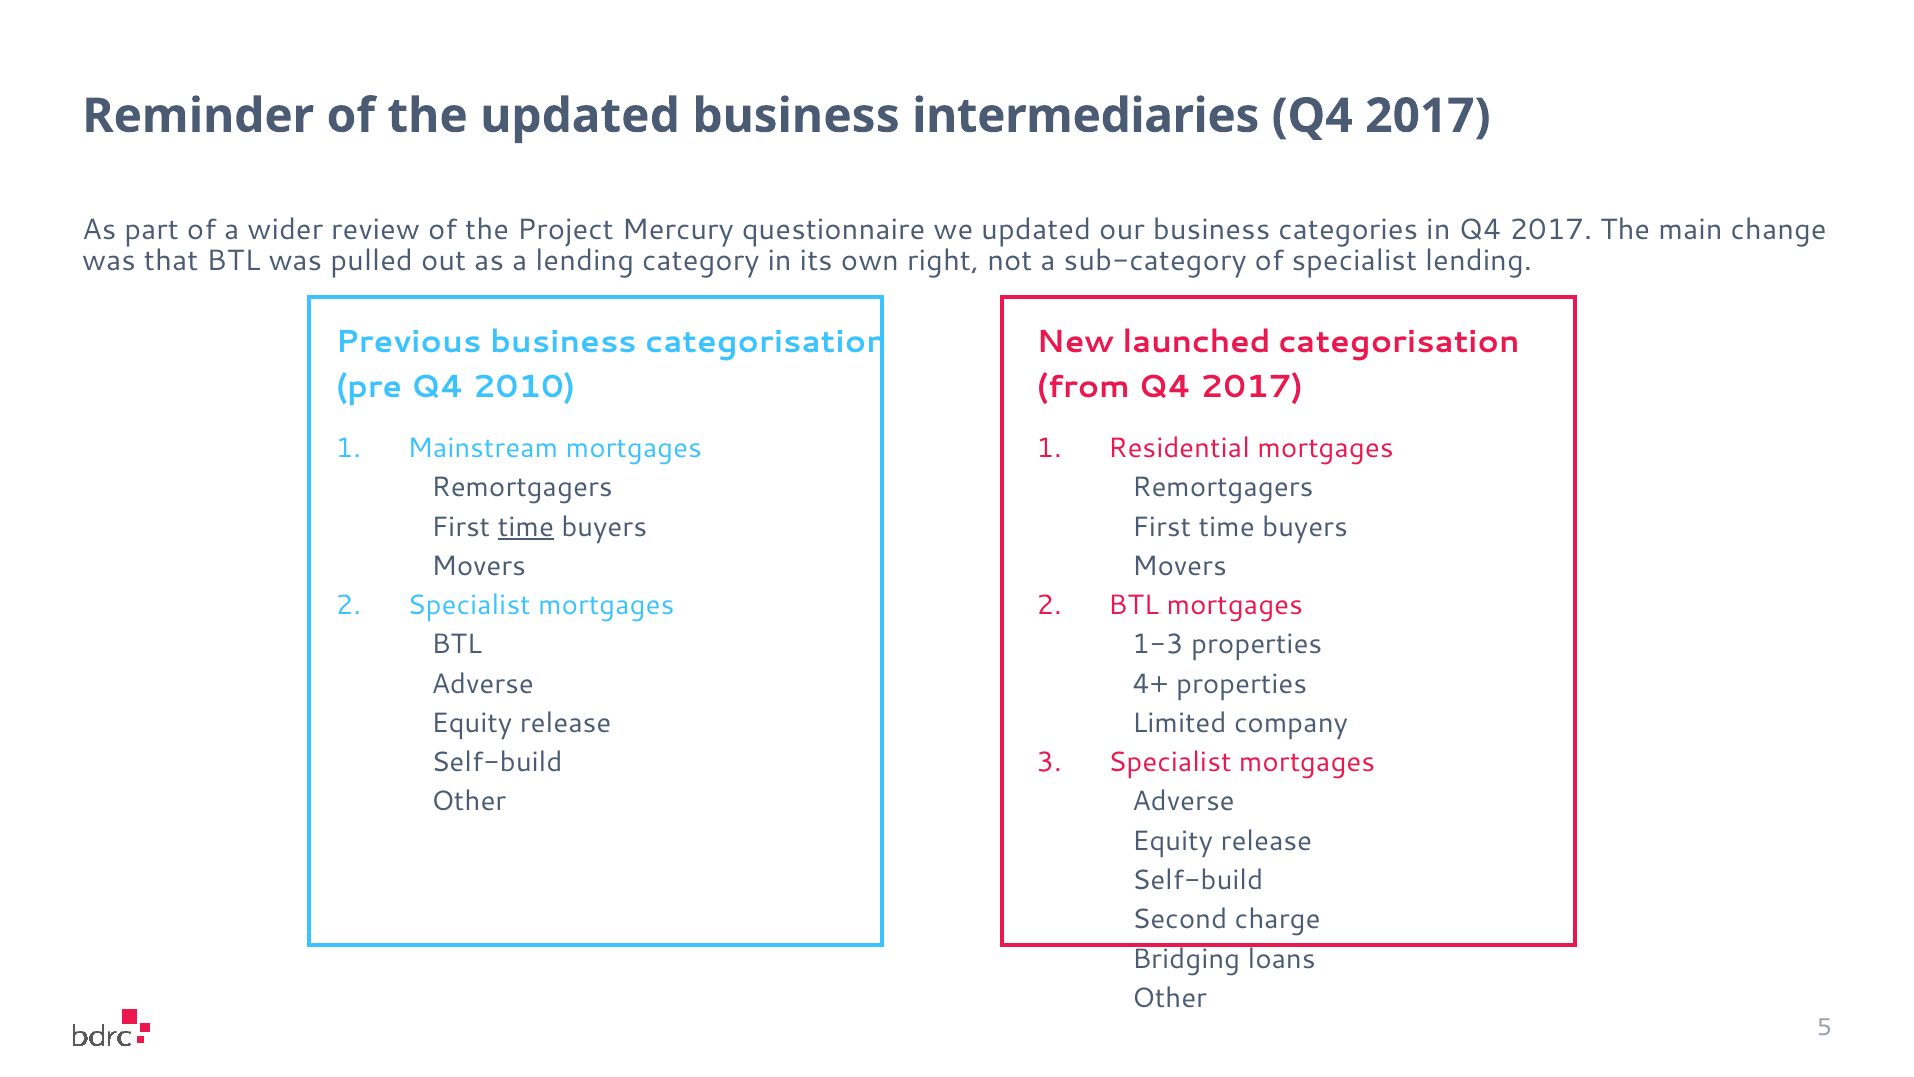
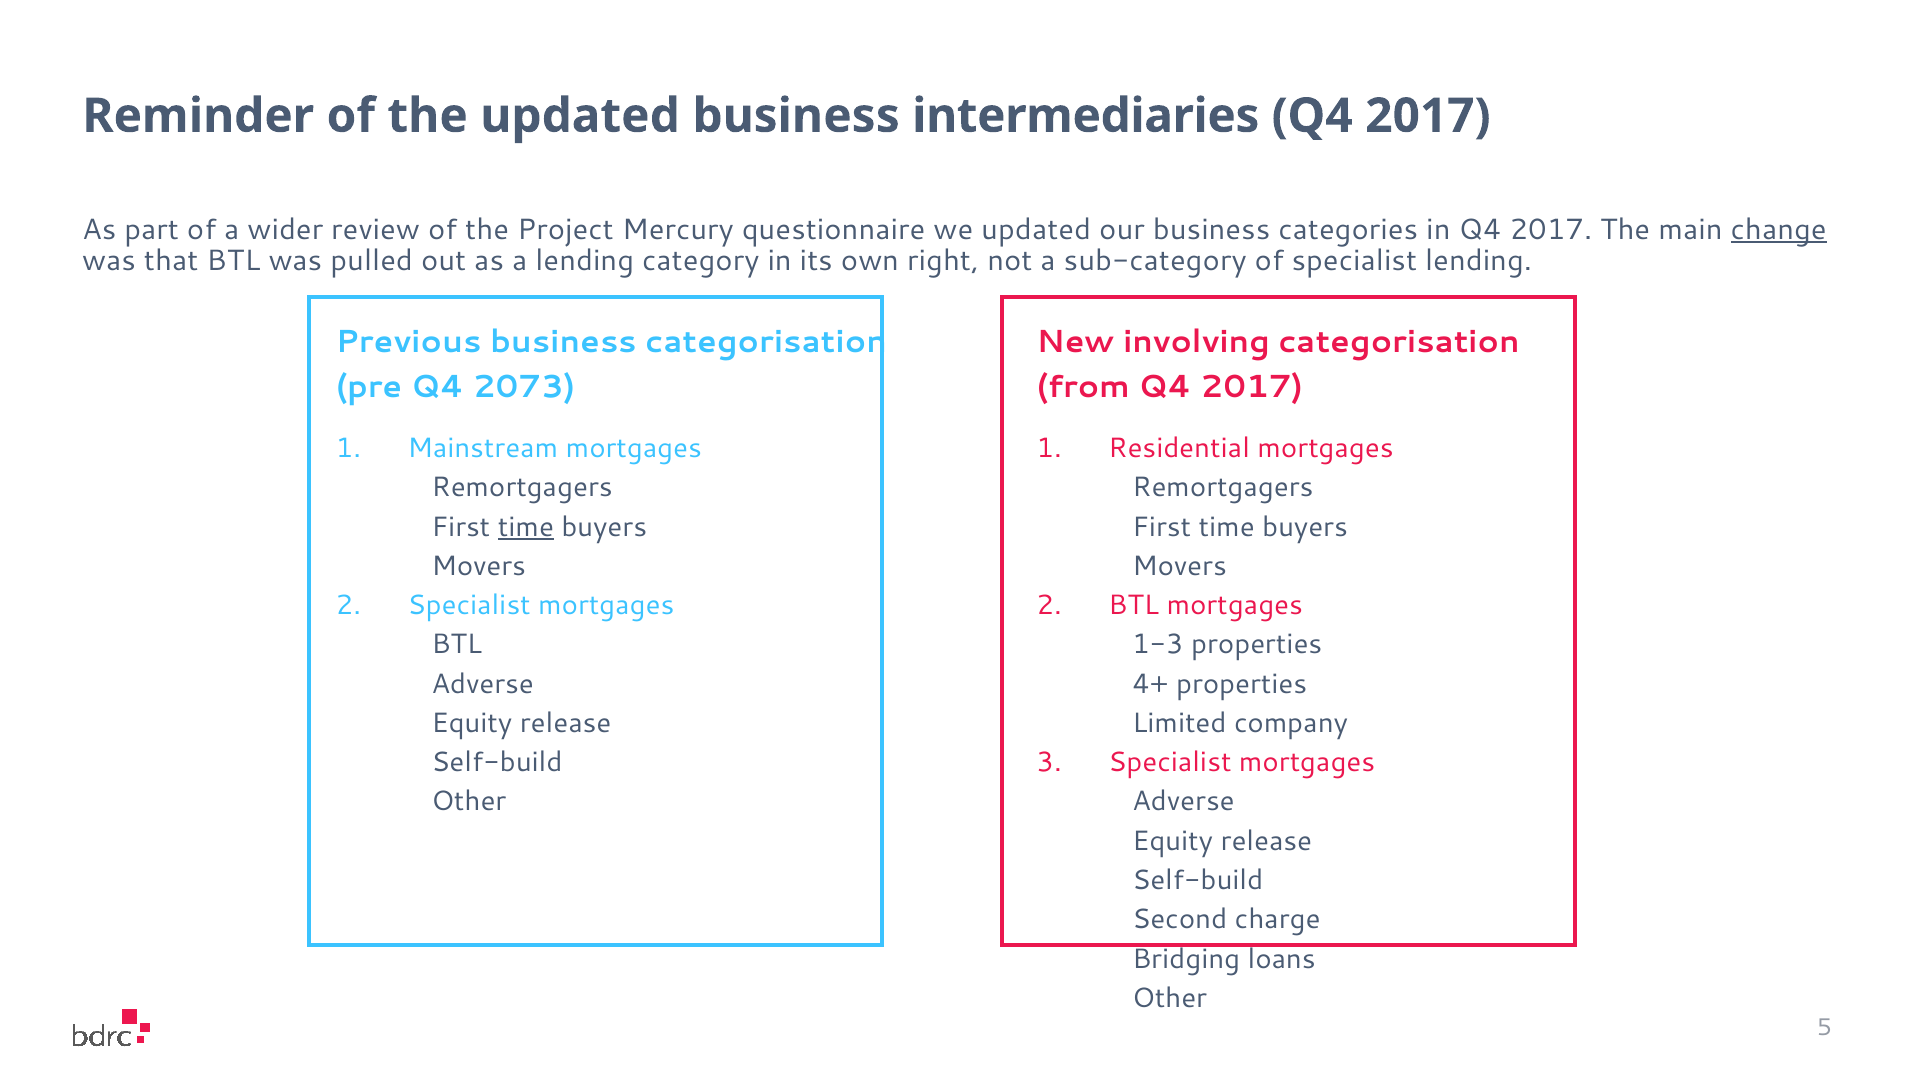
change underline: none -> present (1779, 230)
launched: launched -> involving (1196, 342)
2010: 2010 -> 2073 (524, 387)
